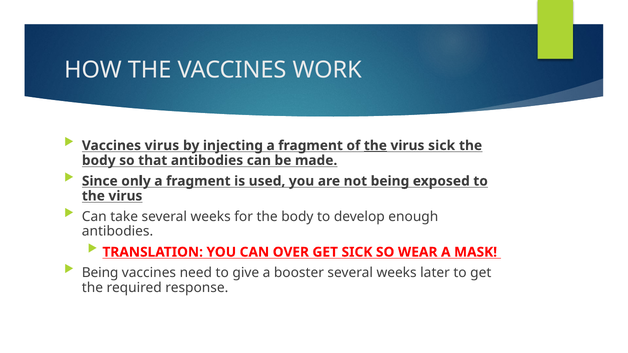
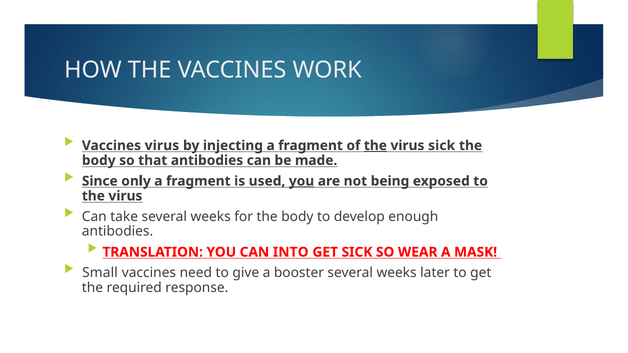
you underline: none -> present (302, 181)
OVER: OVER -> INTO (291, 252)
Being: Being -> Small (100, 273)
